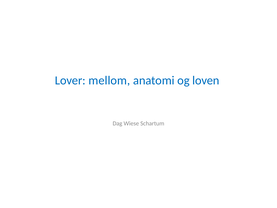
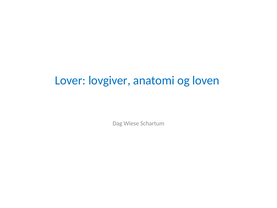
mellom: mellom -> lovgiver (109, 80)
